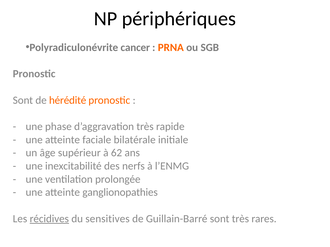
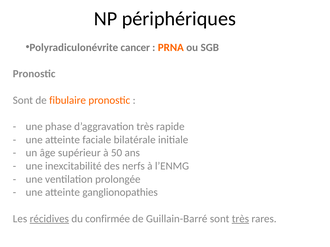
hérédité: hérédité -> fibulaire (68, 100)
62: 62 -> 50 (117, 153)
sensitives: sensitives -> confirmée (108, 219)
très underline: none -> present (240, 219)
